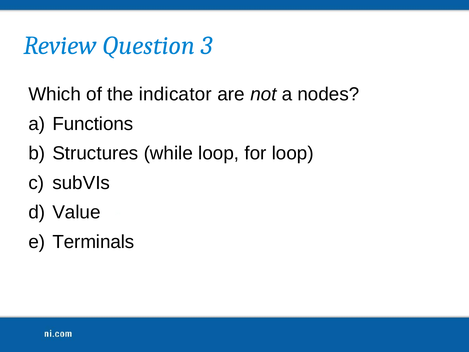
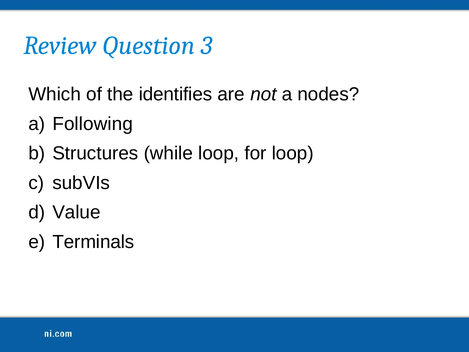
indicator: indicator -> identifies (175, 94)
Functions: Functions -> Following (93, 124)
